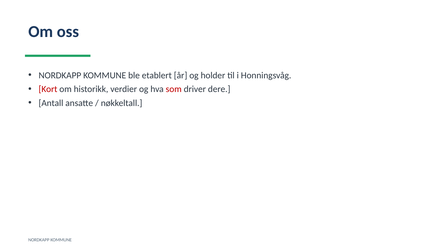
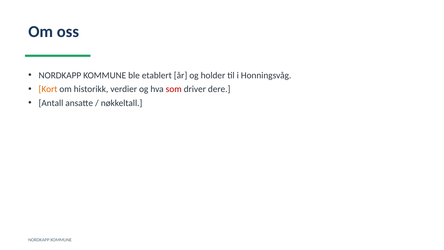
Kort colour: red -> orange (48, 89)
